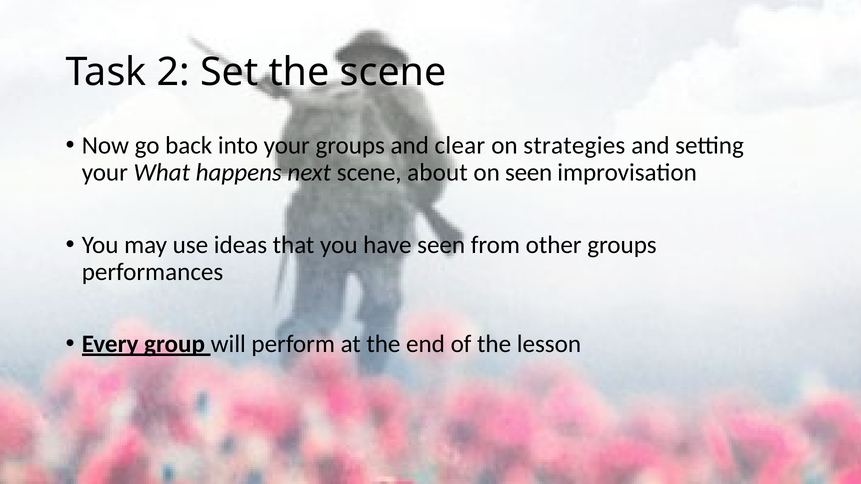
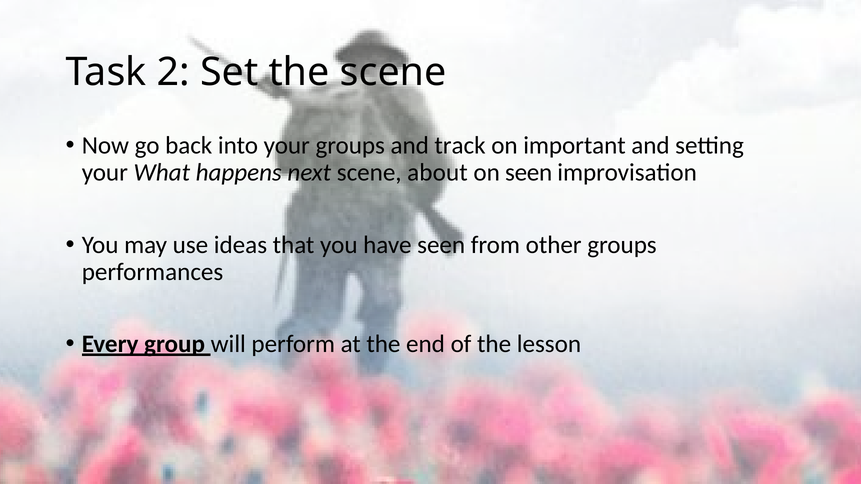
clear: clear -> track (460, 146)
strategies: strategies -> important (574, 146)
